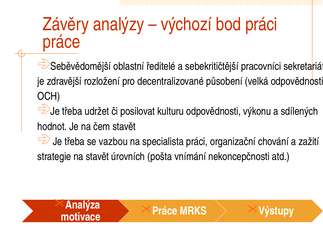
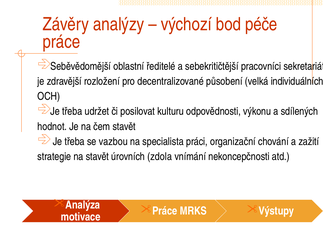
bod práci: práci -> péče (261, 24)
velká odpovědnosti: odpovědnosti -> individuálních (297, 81)
pošta: pošta -> zdola (160, 157)
